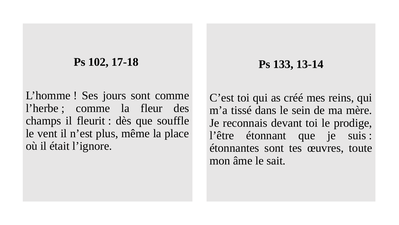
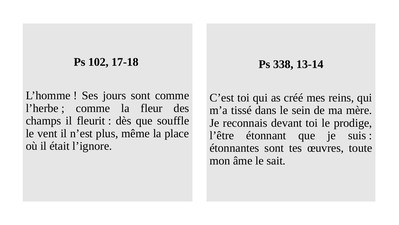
133: 133 -> 338 (283, 64)
